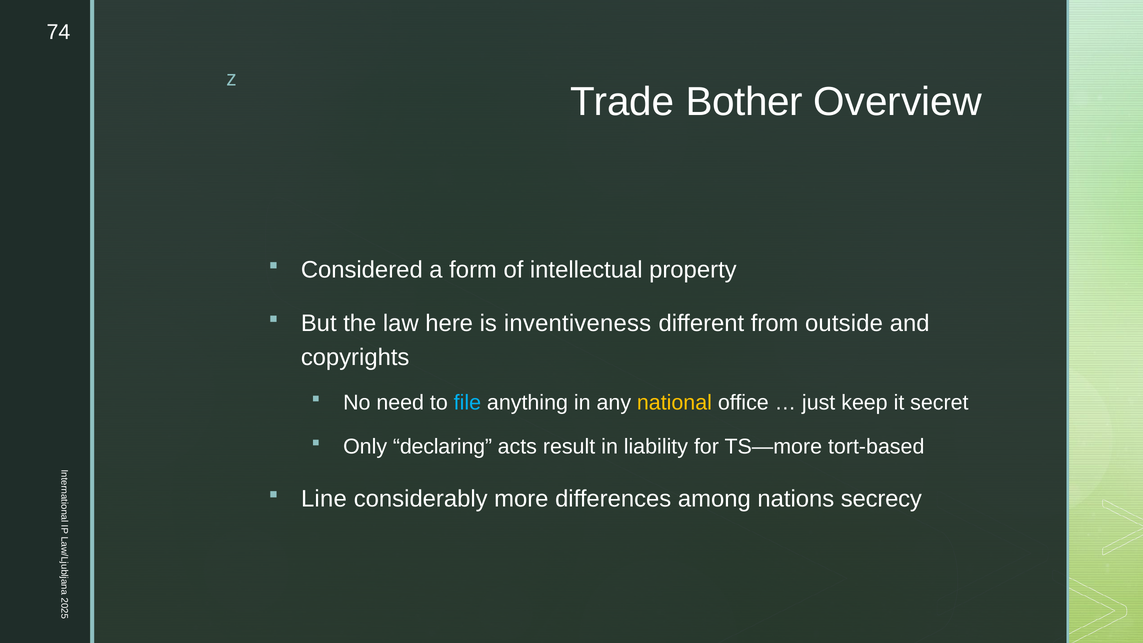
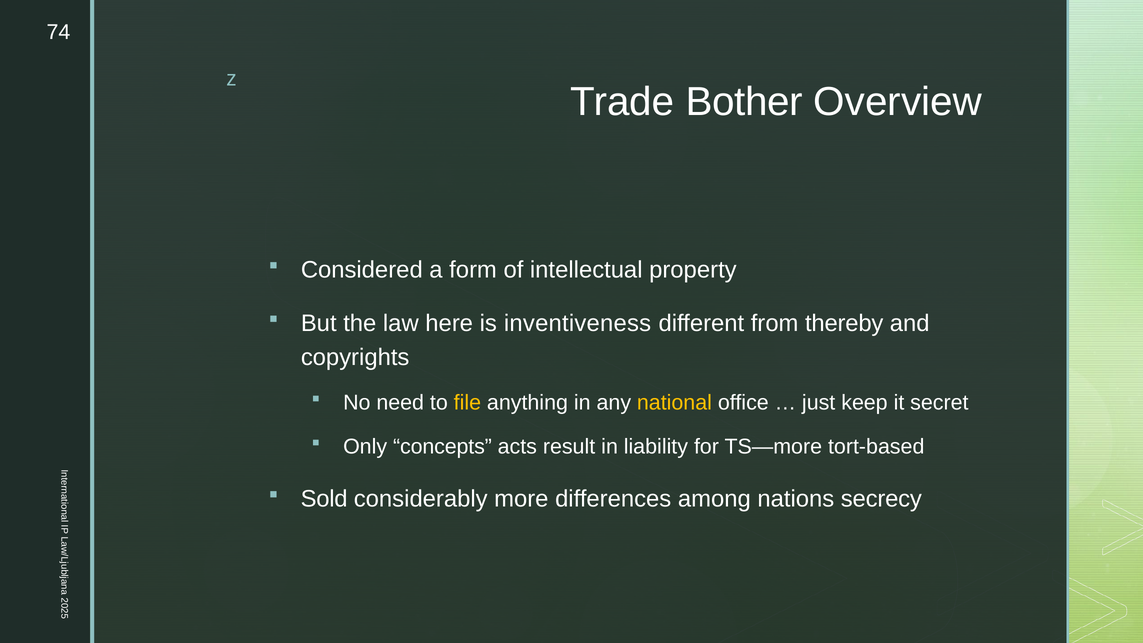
outside: outside -> thereby (844, 323)
file colour: light blue -> yellow (467, 403)
declaring: declaring -> concepts (442, 447)
Line: Line -> Sold (324, 499)
